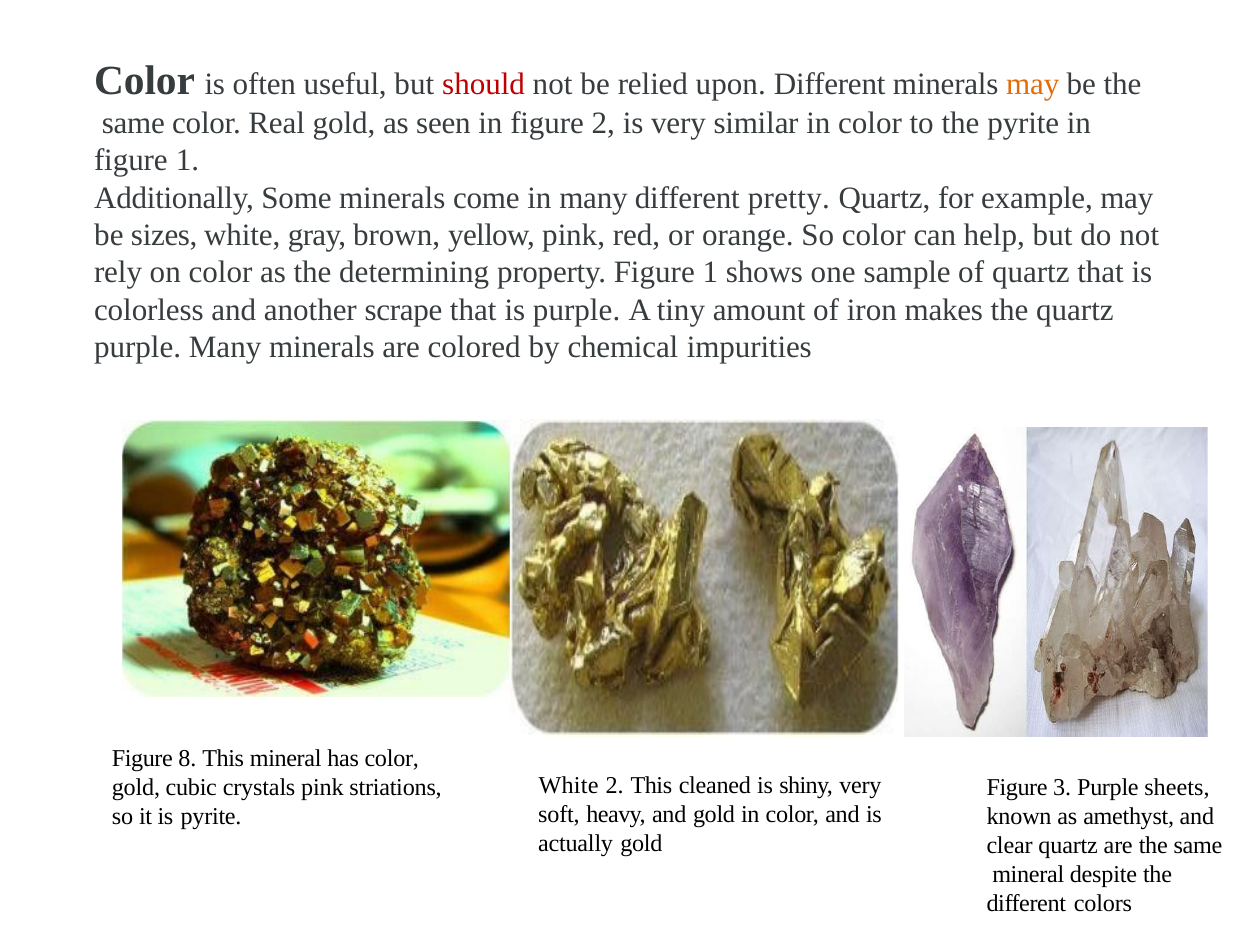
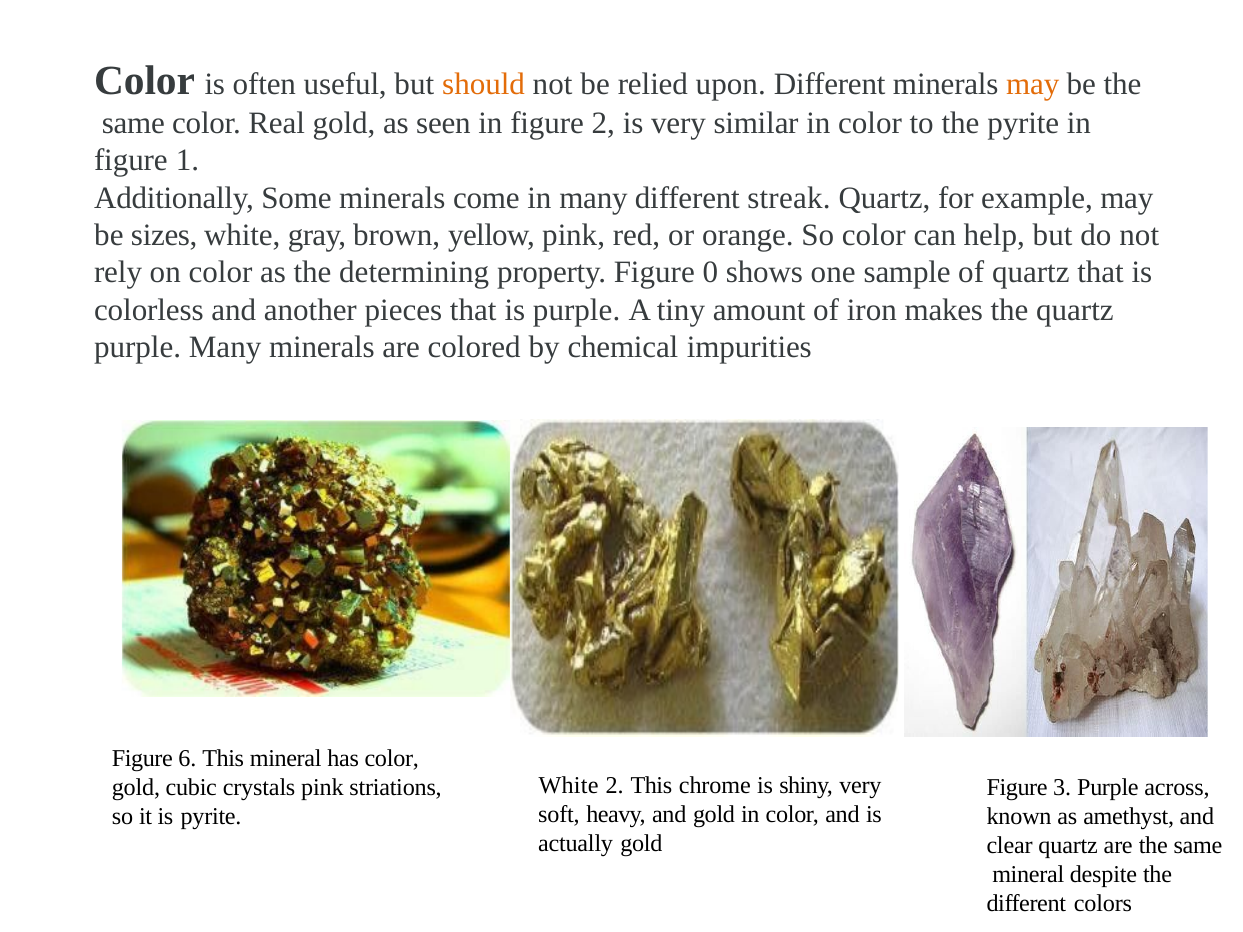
should colour: red -> orange (484, 84)
pretty: pretty -> streak (789, 198)
property Figure 1: 1 -> 0 (710, 273)
scrape: scrape -> pieces (403, 310)
8: 8 -> 6 (187, 758)
cleaned: cleaned -> chrome (715, 786)
sheets: sheets -> across (1177, 788)
